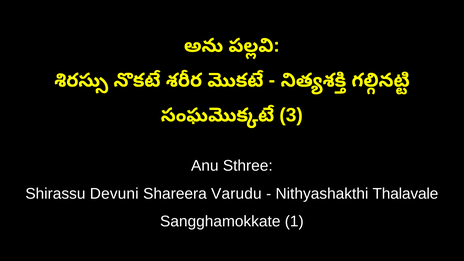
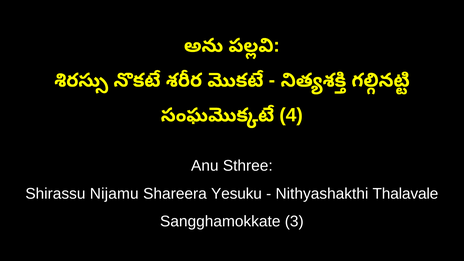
3: 3 -> 4 (291, 115)
Devuni: Devuni -> Nijamu (114, 194)
Varudu: Varudu -> Yesuku (236, 194)
1: 1 -> 3 (294, 221)
